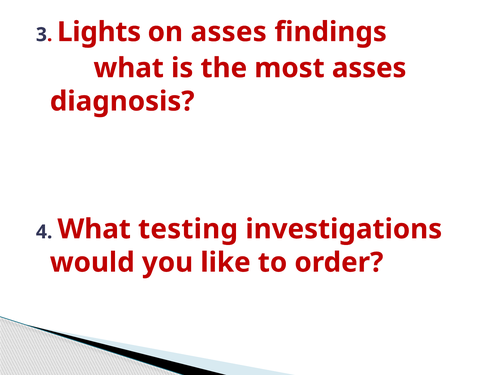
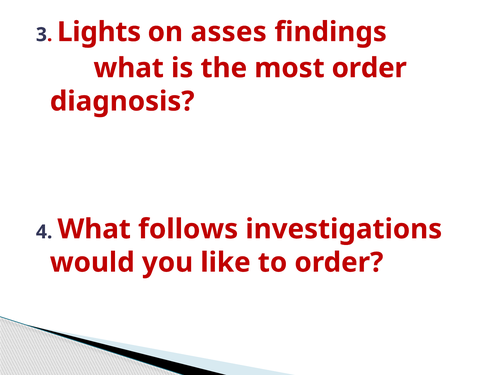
most asses: asses -> order (369, 68)
testing: testing -> follows (188, 229)
